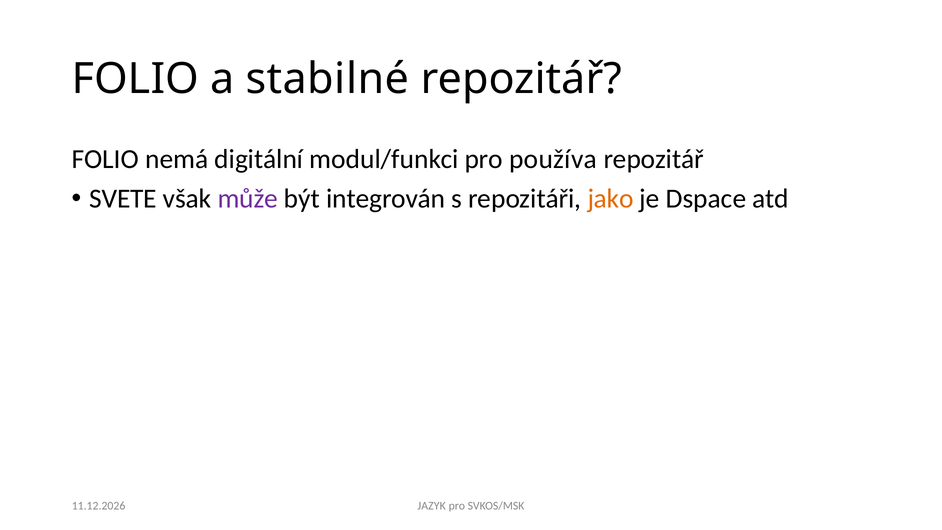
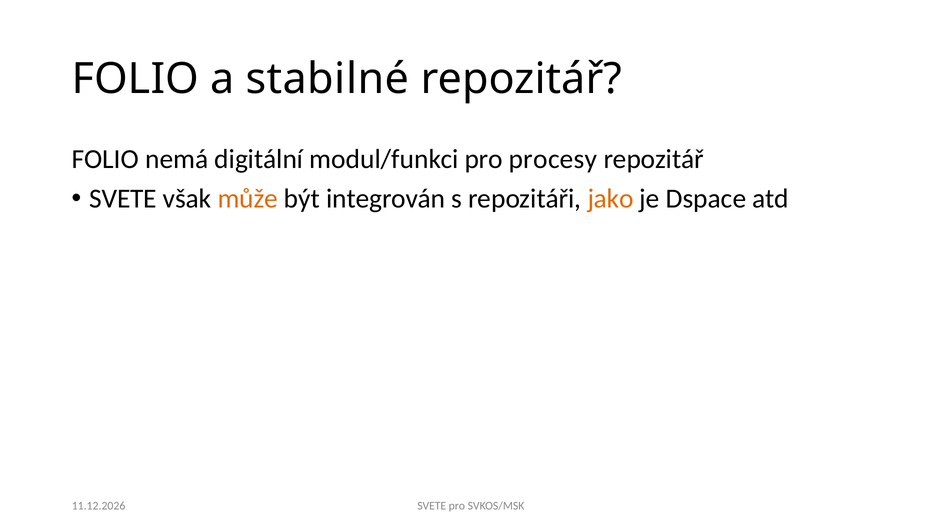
používa: používa -> procesy (553, 159)
může colour: purple -> orange (248, 199)
JAZYK: JAZYK -> SVETE (432, 506)
